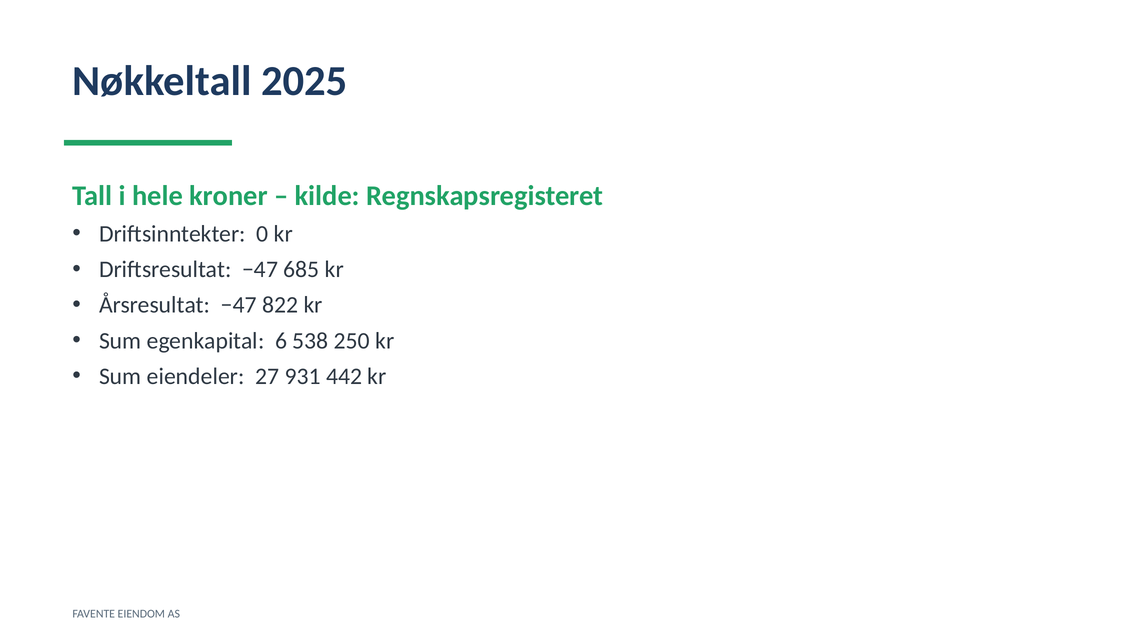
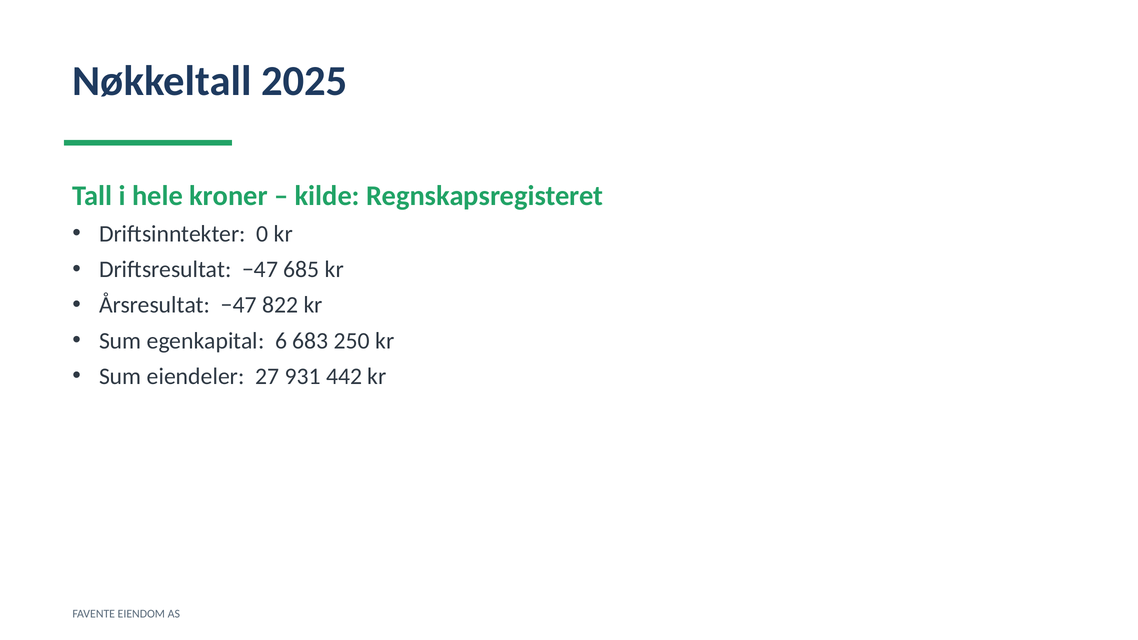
538: 538 -> 683 (310, 341)
